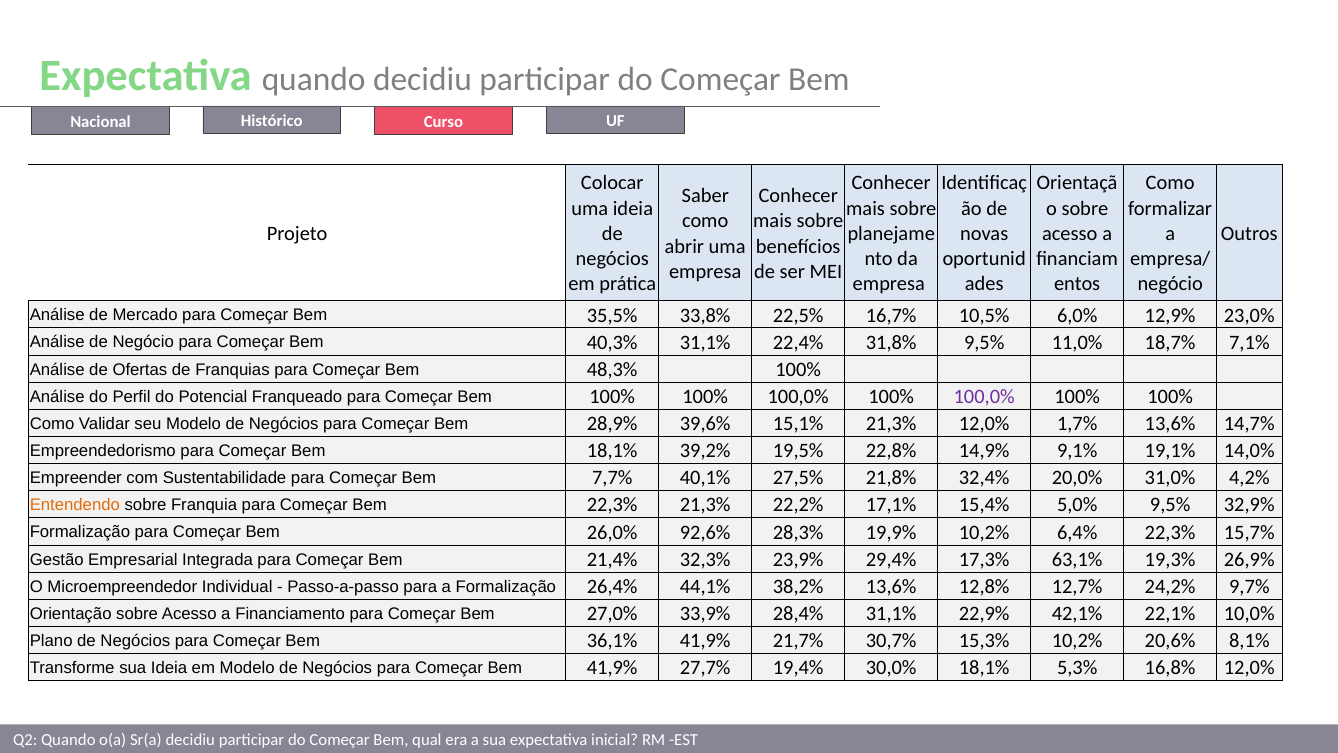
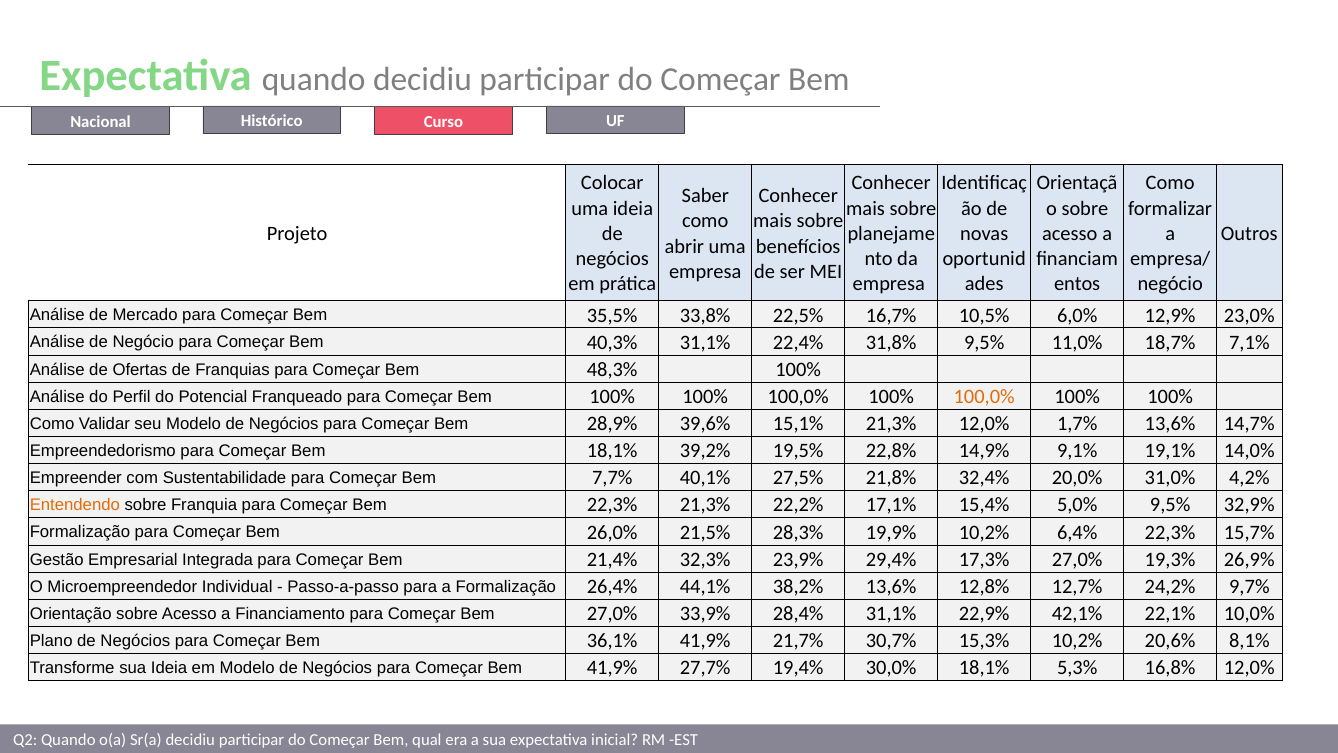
100,0% colour: purple -> orange (984, 396)
92,6%: 92,6% -> 21,5% (705, 532)
17,3% 63,1%: 63,1% -> 27,0% (1077, 559)
